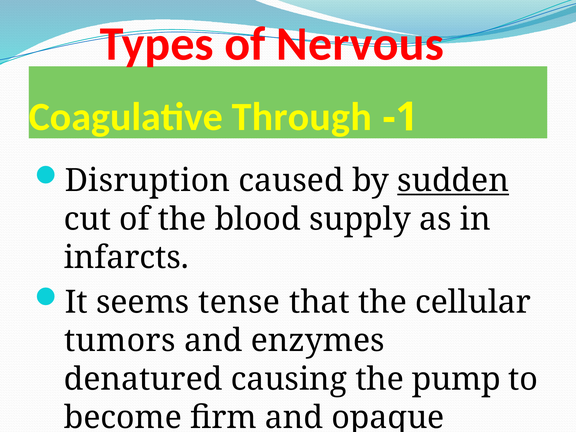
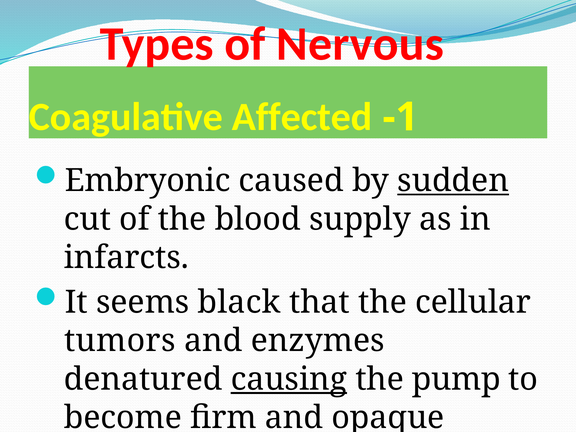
Through: Through -> Affected (302, 117)
Disruption: Disruption -> Embryonic (148, 181)
tense: tense -> black (239, 302)
causing underline: none -> present (289, 379)
